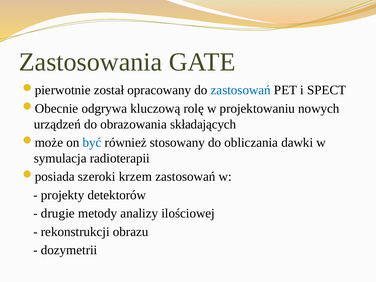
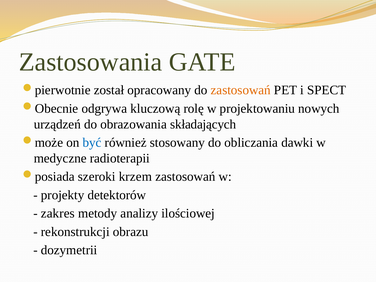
zastosowań colour: blue -> orange (241, 90)
symulacja: symulacja -> medyczne (60, 158)
drugie: drugie -> zakres (58, 213)
